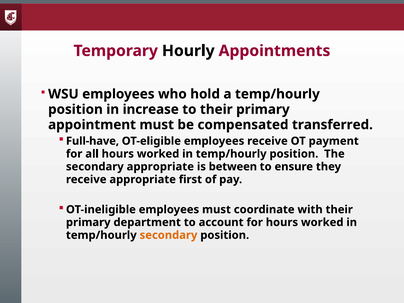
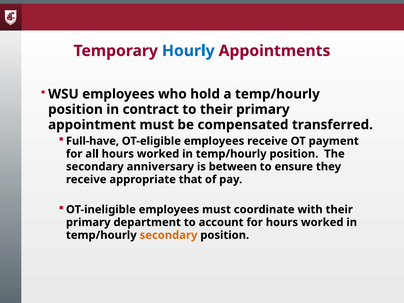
Hourly colour: black -> blue (188, 51)
increase: increase -> contract (151, 109)
secondary appropriate: appropriate -> anniversary (160, 167)
first: first -> that (190, 179)
